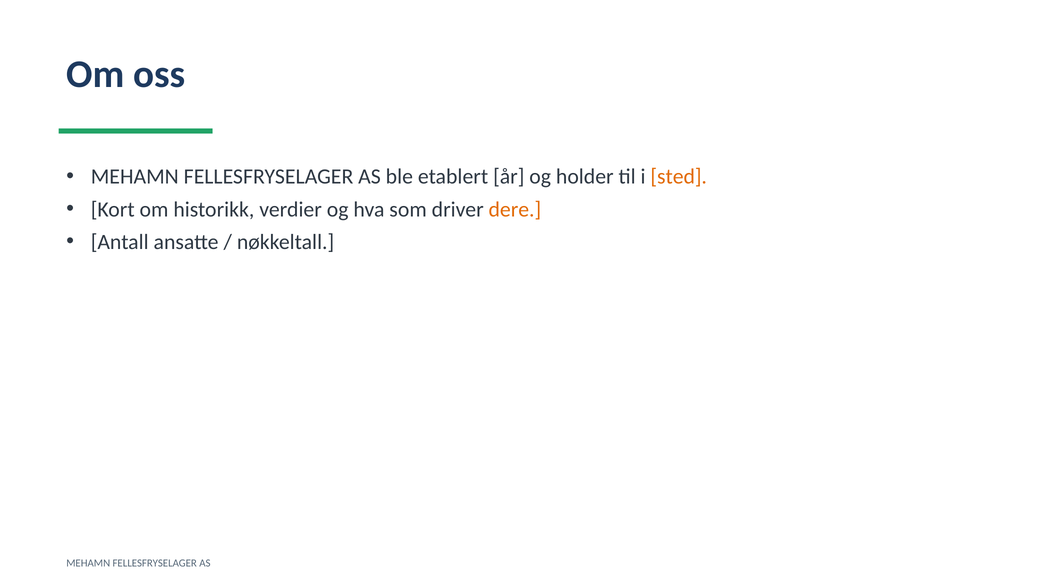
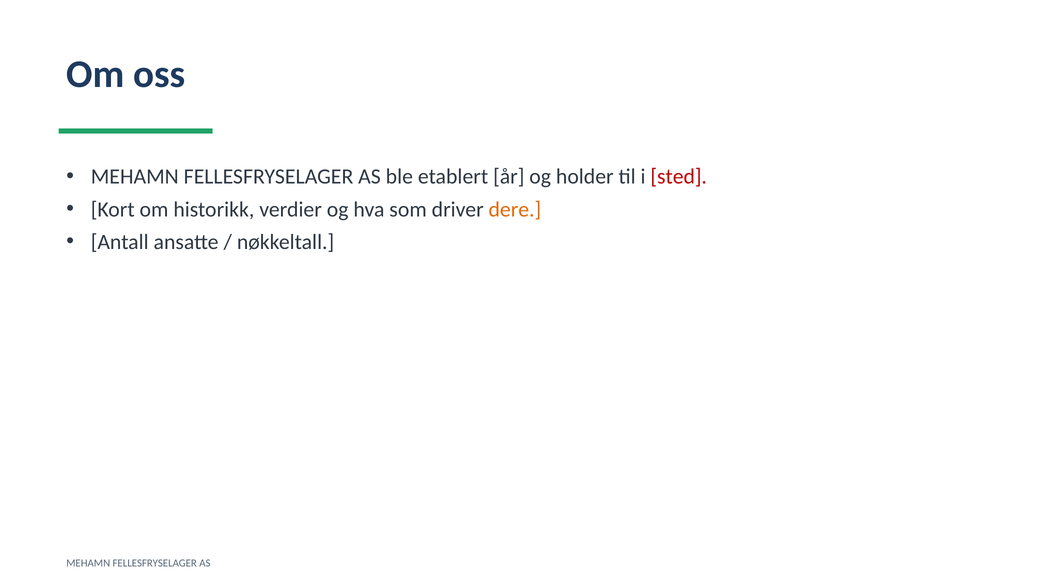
sted colour: orange -> red (679, 177)
